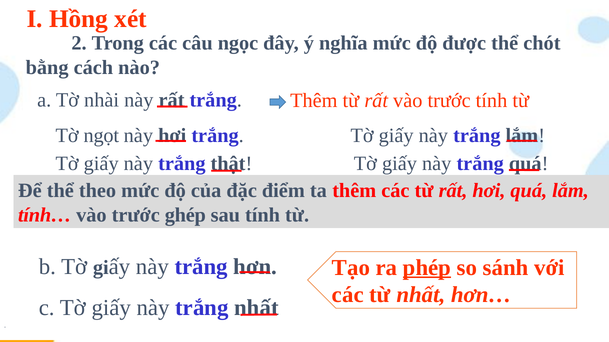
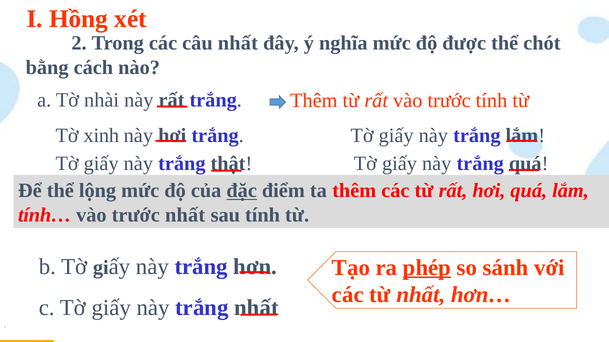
câu ngọc: ngọc -> nhất (238, 43)
ngọt: ngọt -> xinh (101, 136)
theo: theo -> lộng (98, 191)
đặc underline: none -> present (242, 191)
trước ghép: ghép -> nhất (185, 215)
